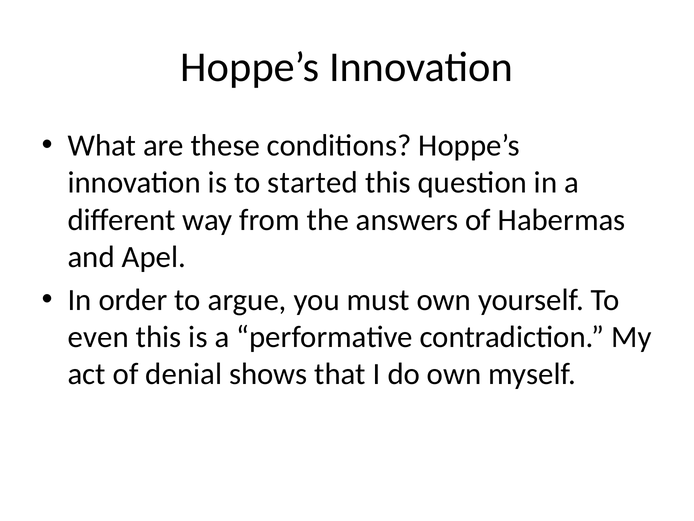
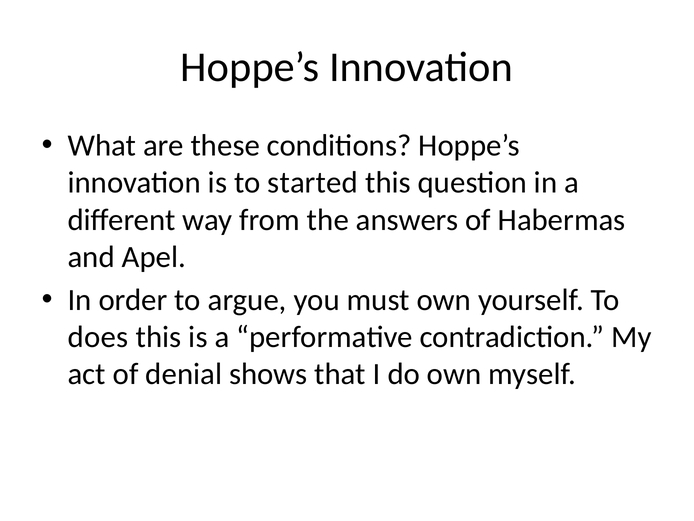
even: even -> does (98, 337)
